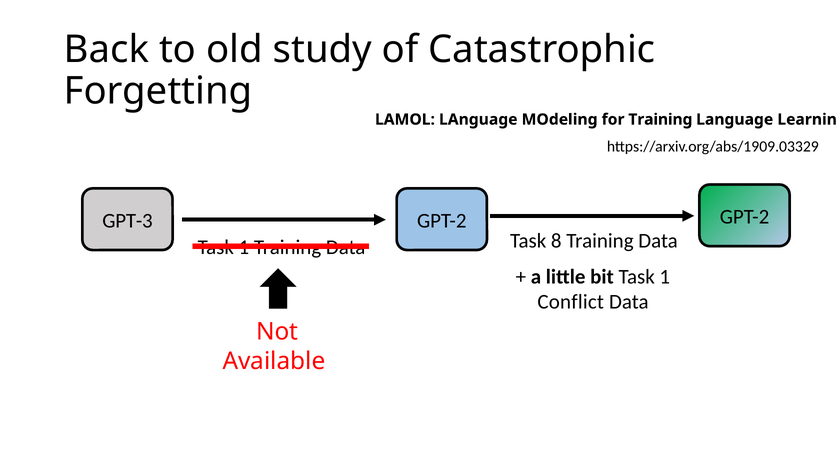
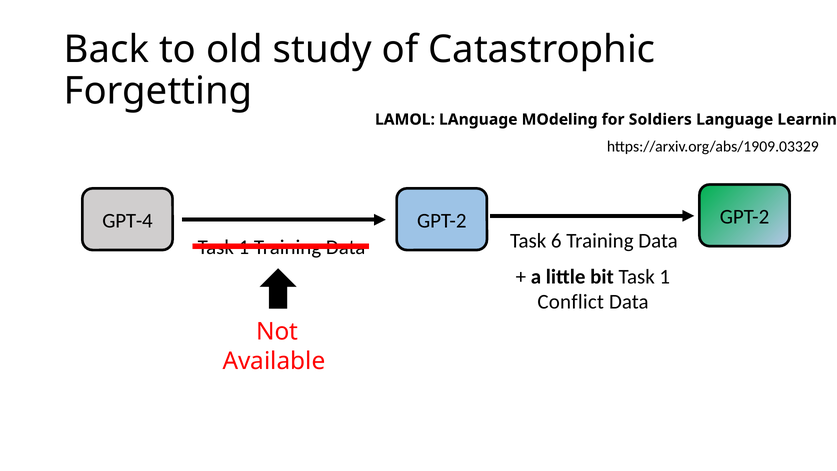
for Training: Training -> Soldiers (660, 119)
GPT-3: GPT-3 -> GPT-4 (128, 221)
8: 8 -> 6 (556, 241)
